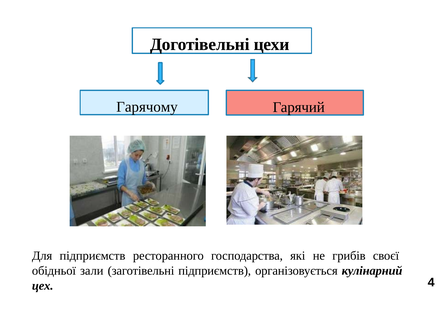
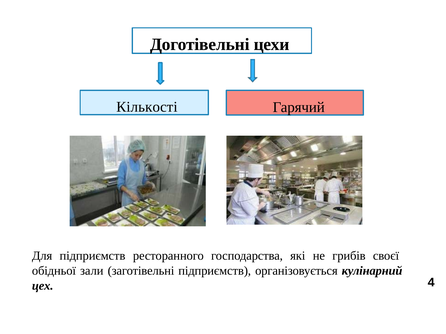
Гарячому: Гарячому -> Кількості (147, 107)
